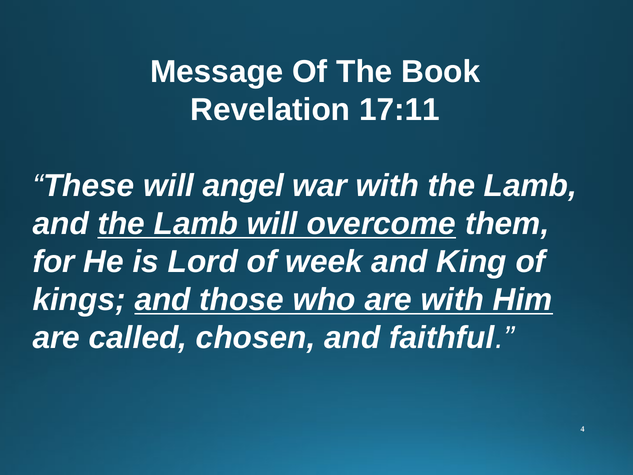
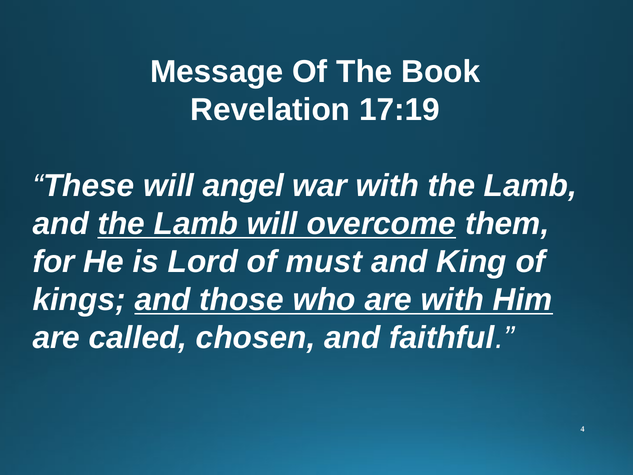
17:11: 17:11 -> 17:19 (400, 110)
week: week -> must (324, 262)
